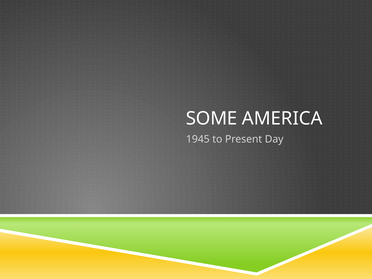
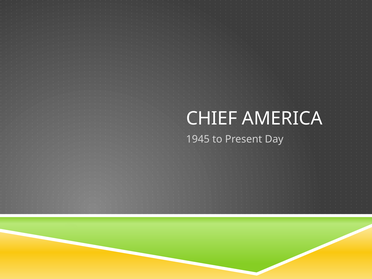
SOME: SOME -> CHIEF (212, 118)
